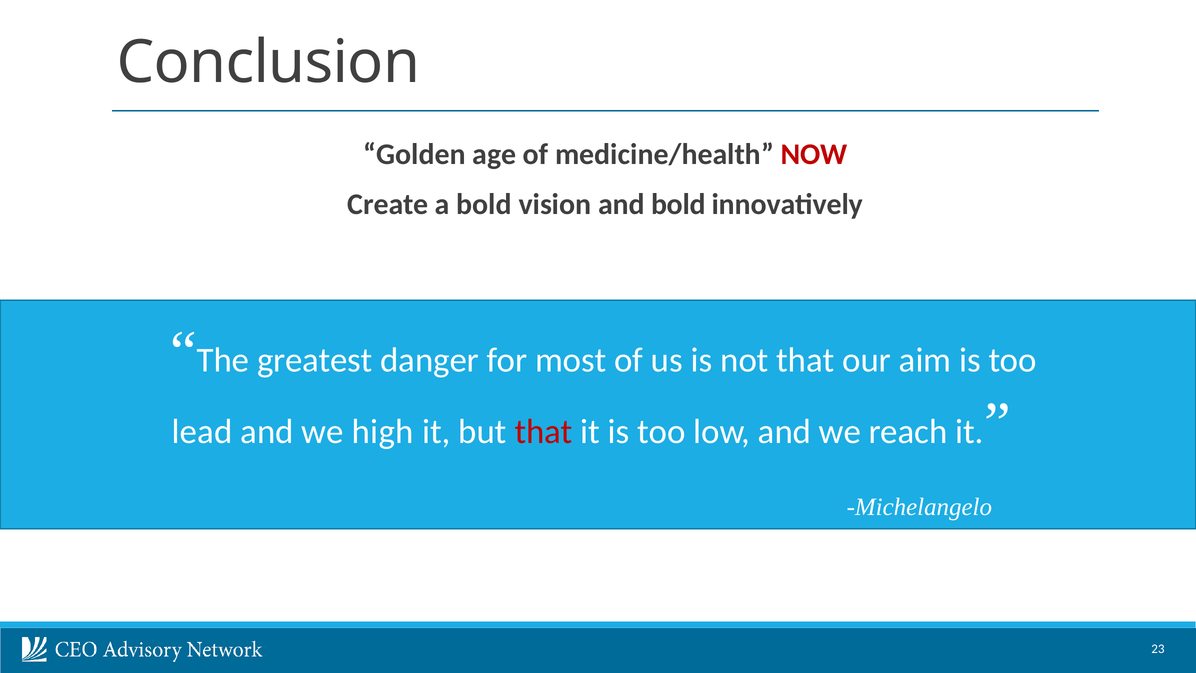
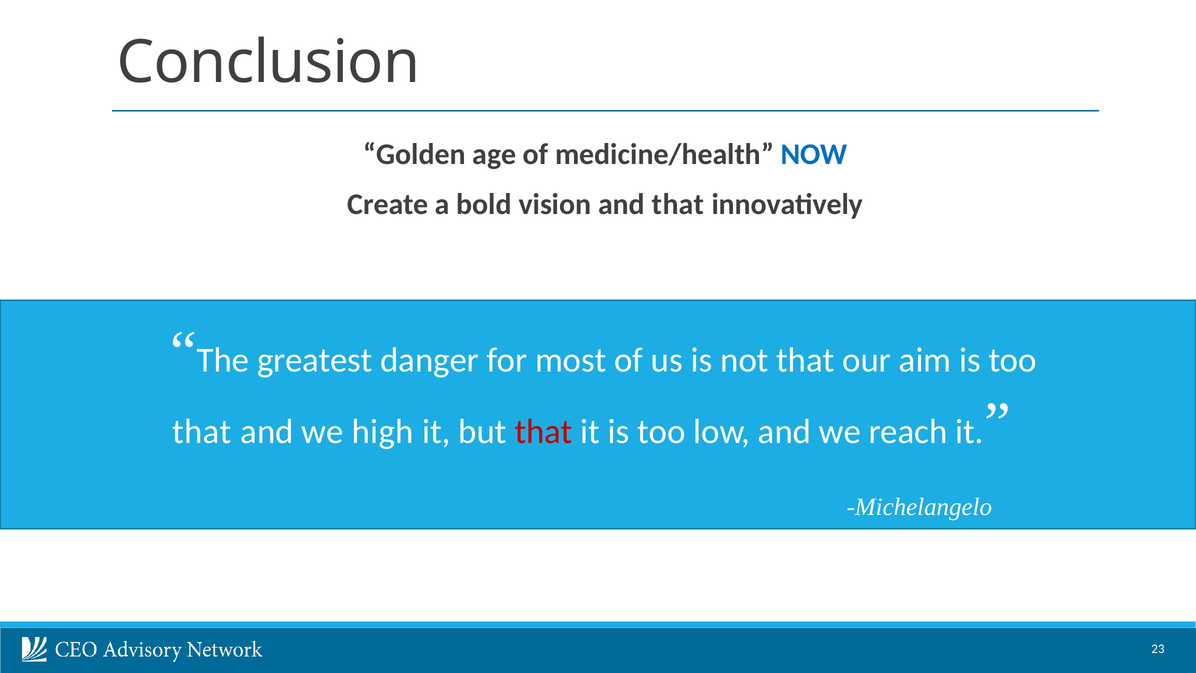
NOW colour: red -> blue (814, 155)
and bold: bold -> that (678, 204)
lead: lead -> that (202, 432)
